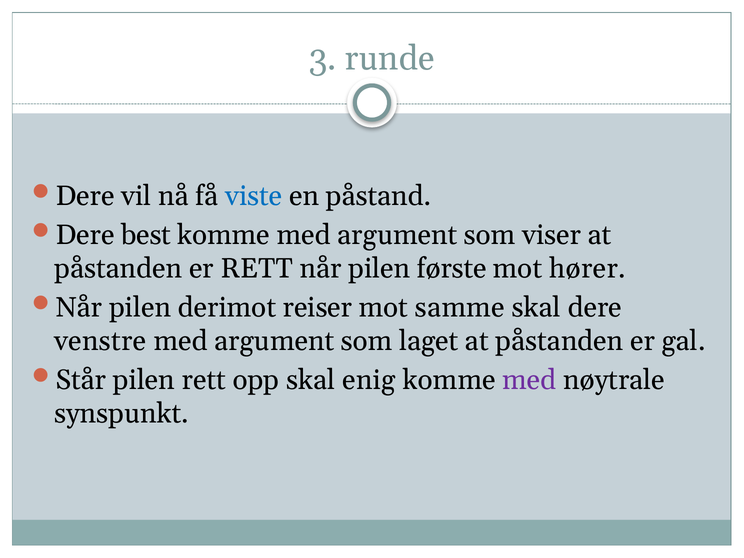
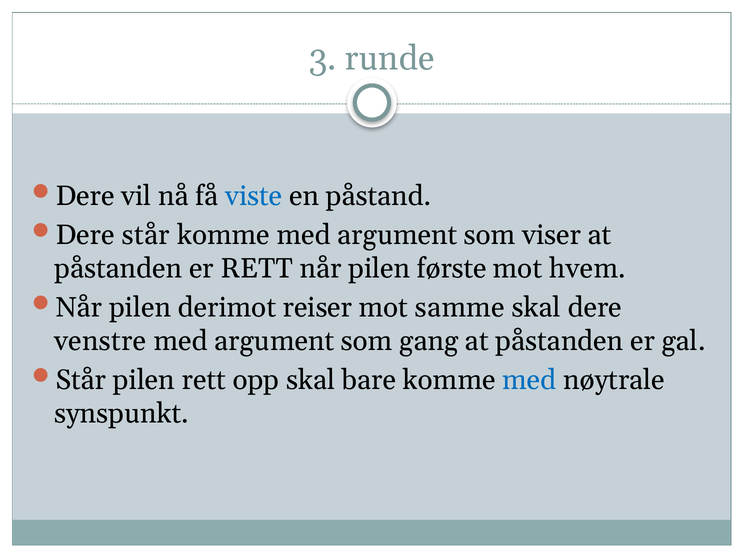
Dere best: best -> står (146, 235)
hører: hører -> hvem (588, 269)
laget: laget -> gang (429, 341)
enig: enig -> bare (369, 380)
med colour: purple -> blue (529, 380)
